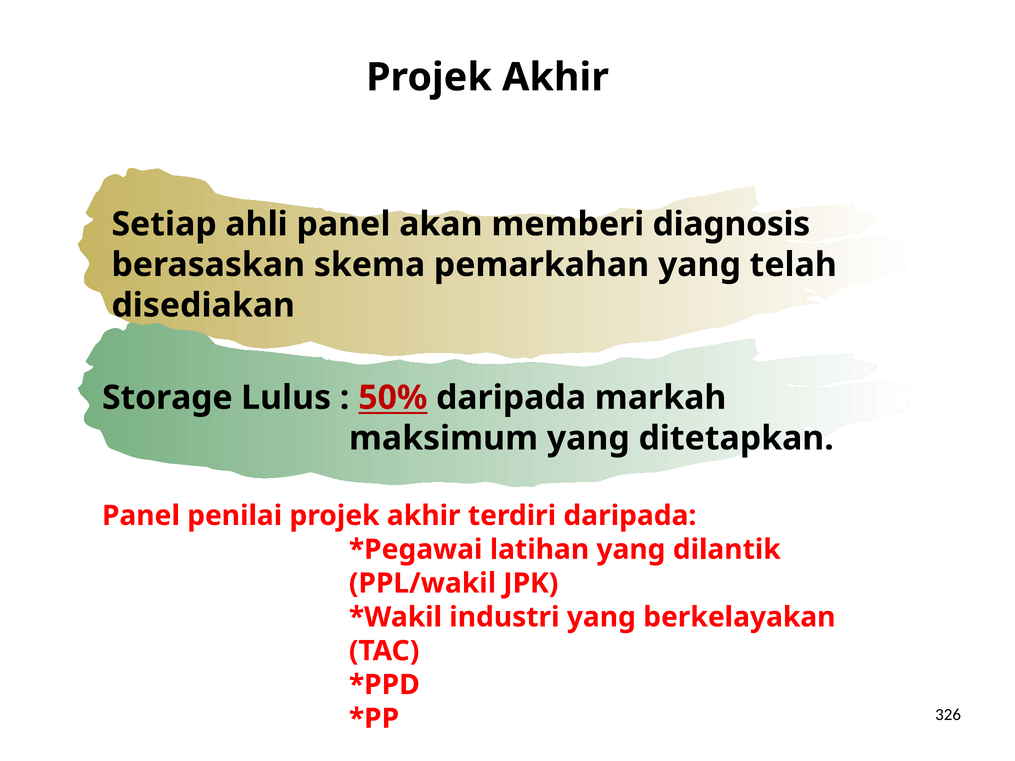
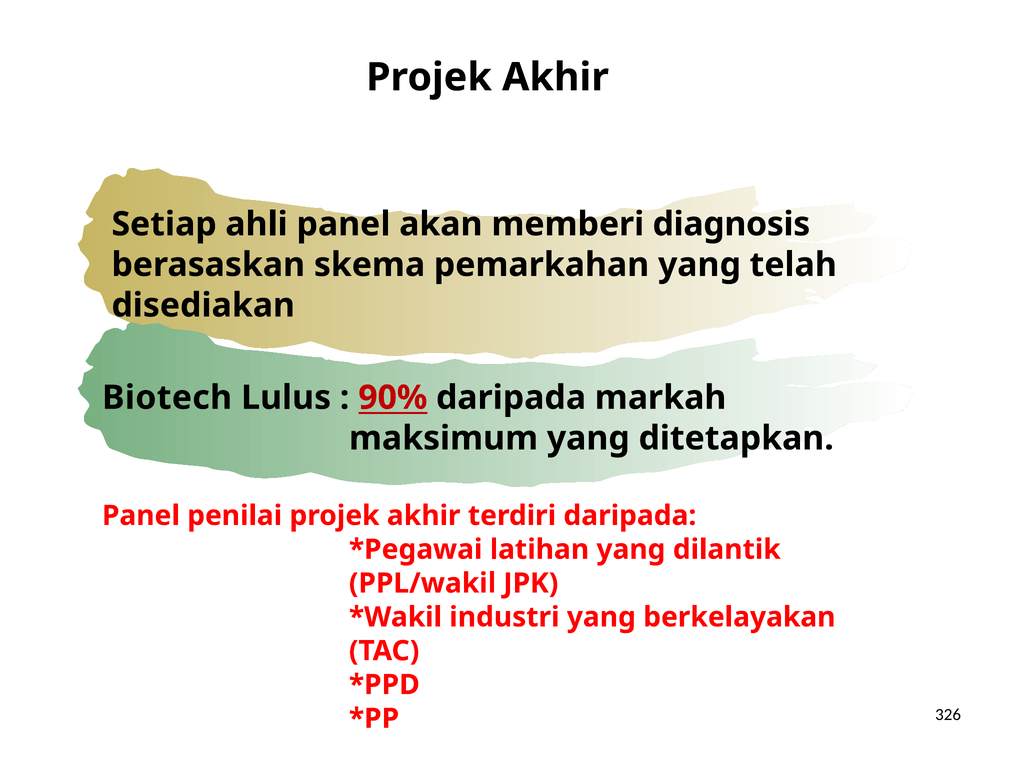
Storage: Storage -> Biotech (167, 398)
50%: 50% -> 90% (393, 398)
